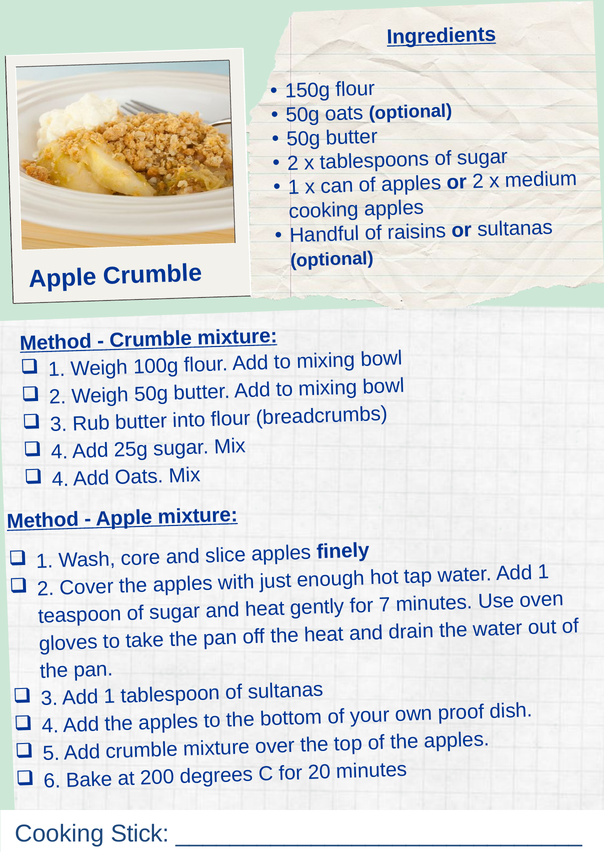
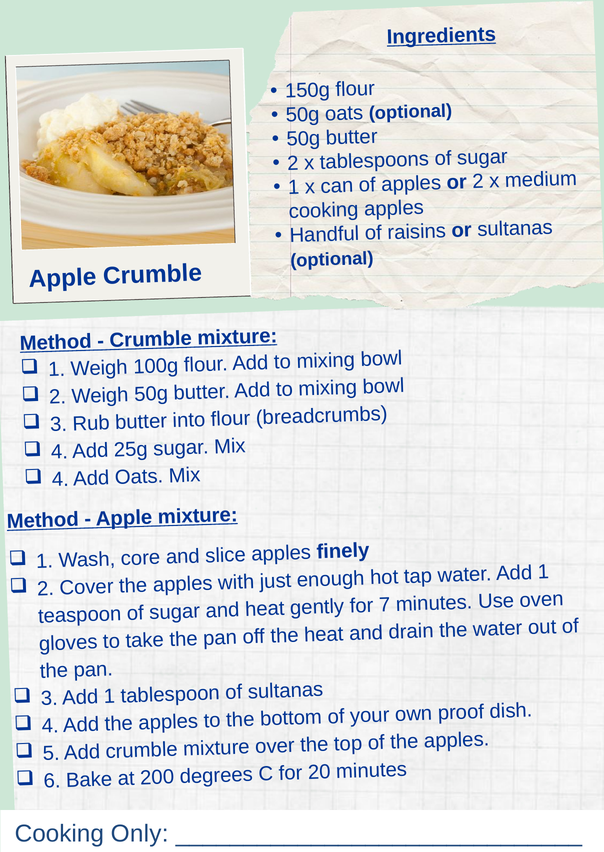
Stick: Stick -> Only (140, 834)
